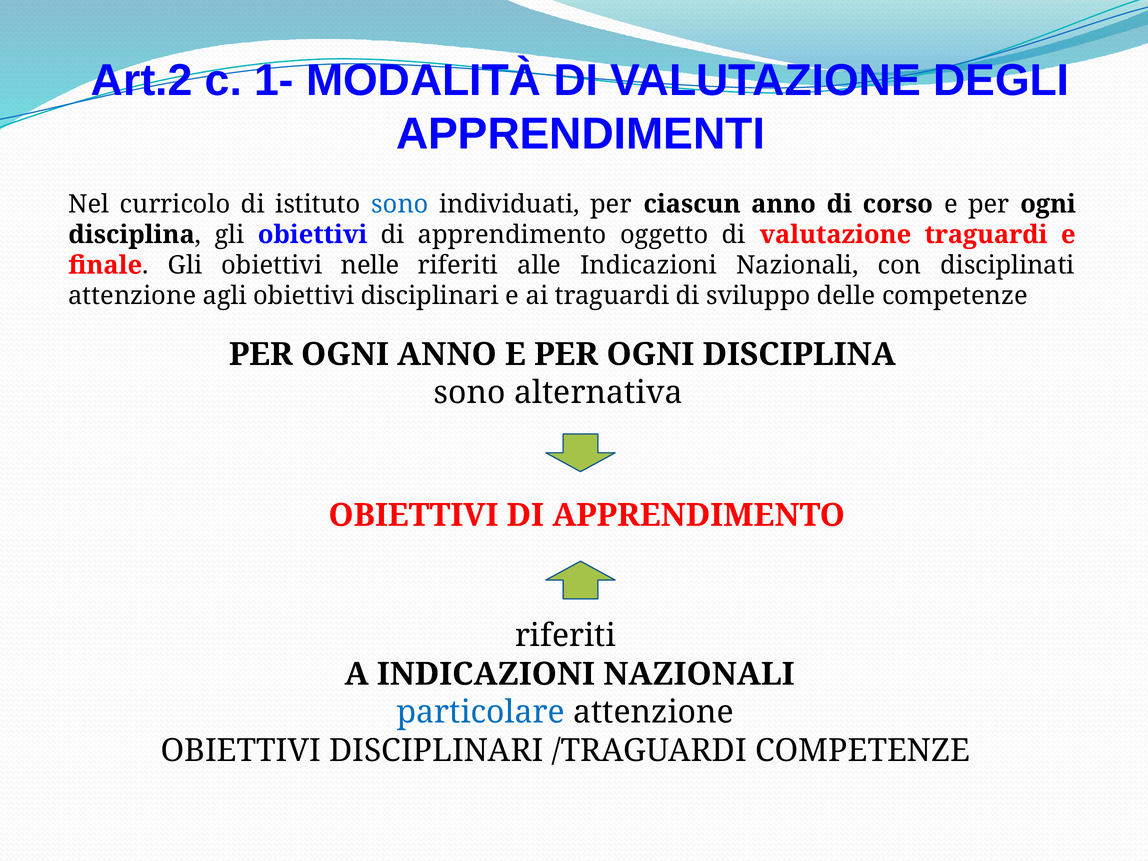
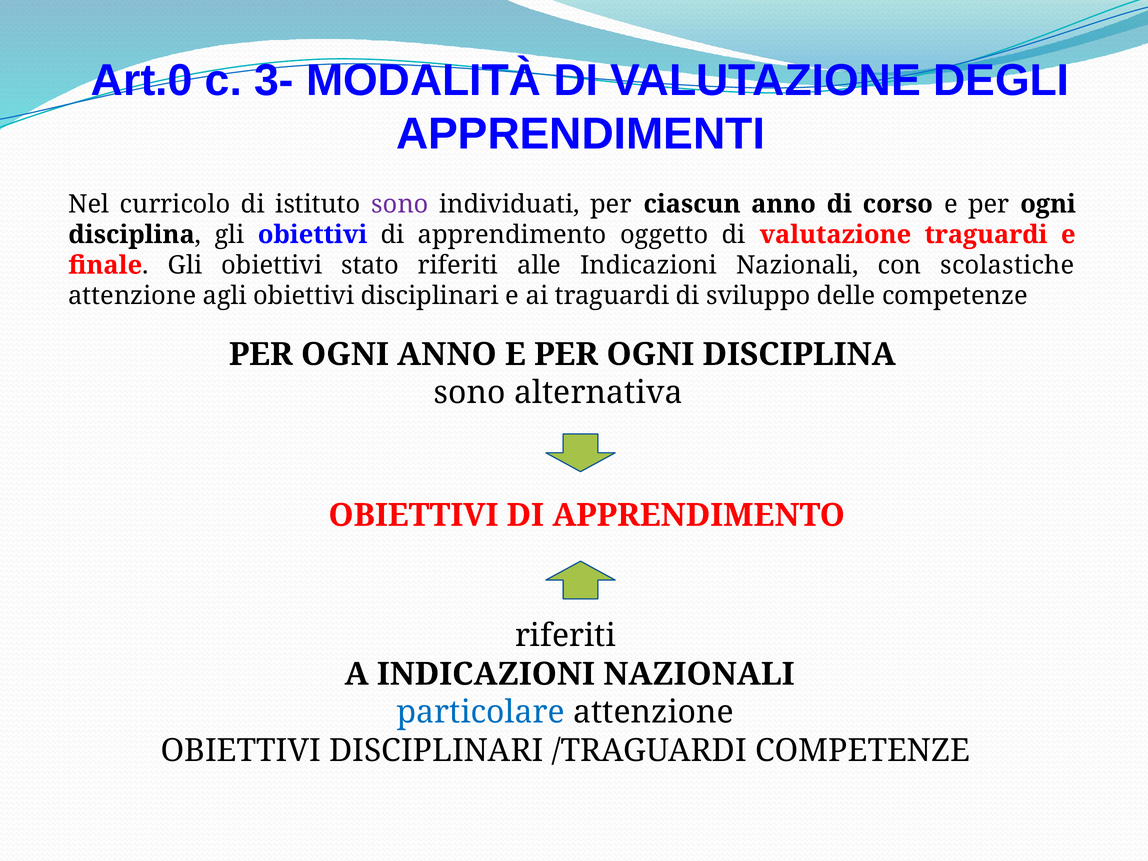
Art.2: Art.2 -> Art.0 (142, 81)
1-: 1- -> 3- (274, 81)
sono colour: blue -> purple (400, 204)
nelle: nelle -> stato (370, 265)
disciplinati: disciplinati -> scolastiche (1007, 265)
